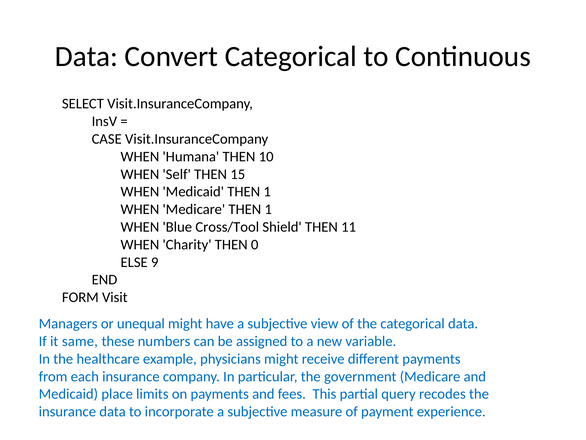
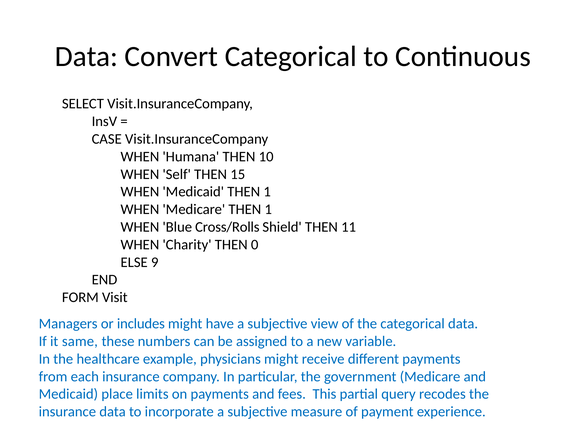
Cross/Tool: Cross/Tool -> Cross/Rolls (227, 227)
unequal: unequal -> includes (141, 323)
